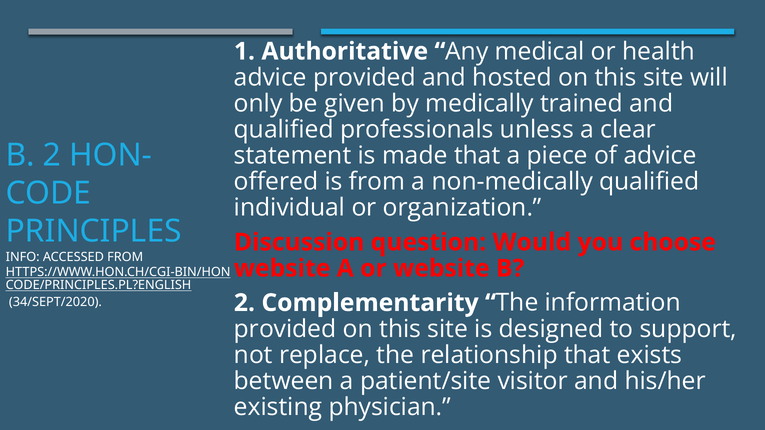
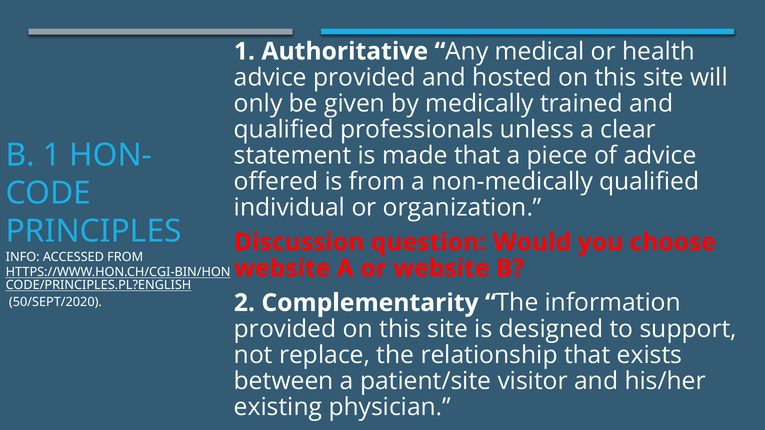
2: 2 -> 1 (52, 155)
34/SEPT/2020: 34/SEPT/2020 -> 50/SEPT/2020 (55, 302)
